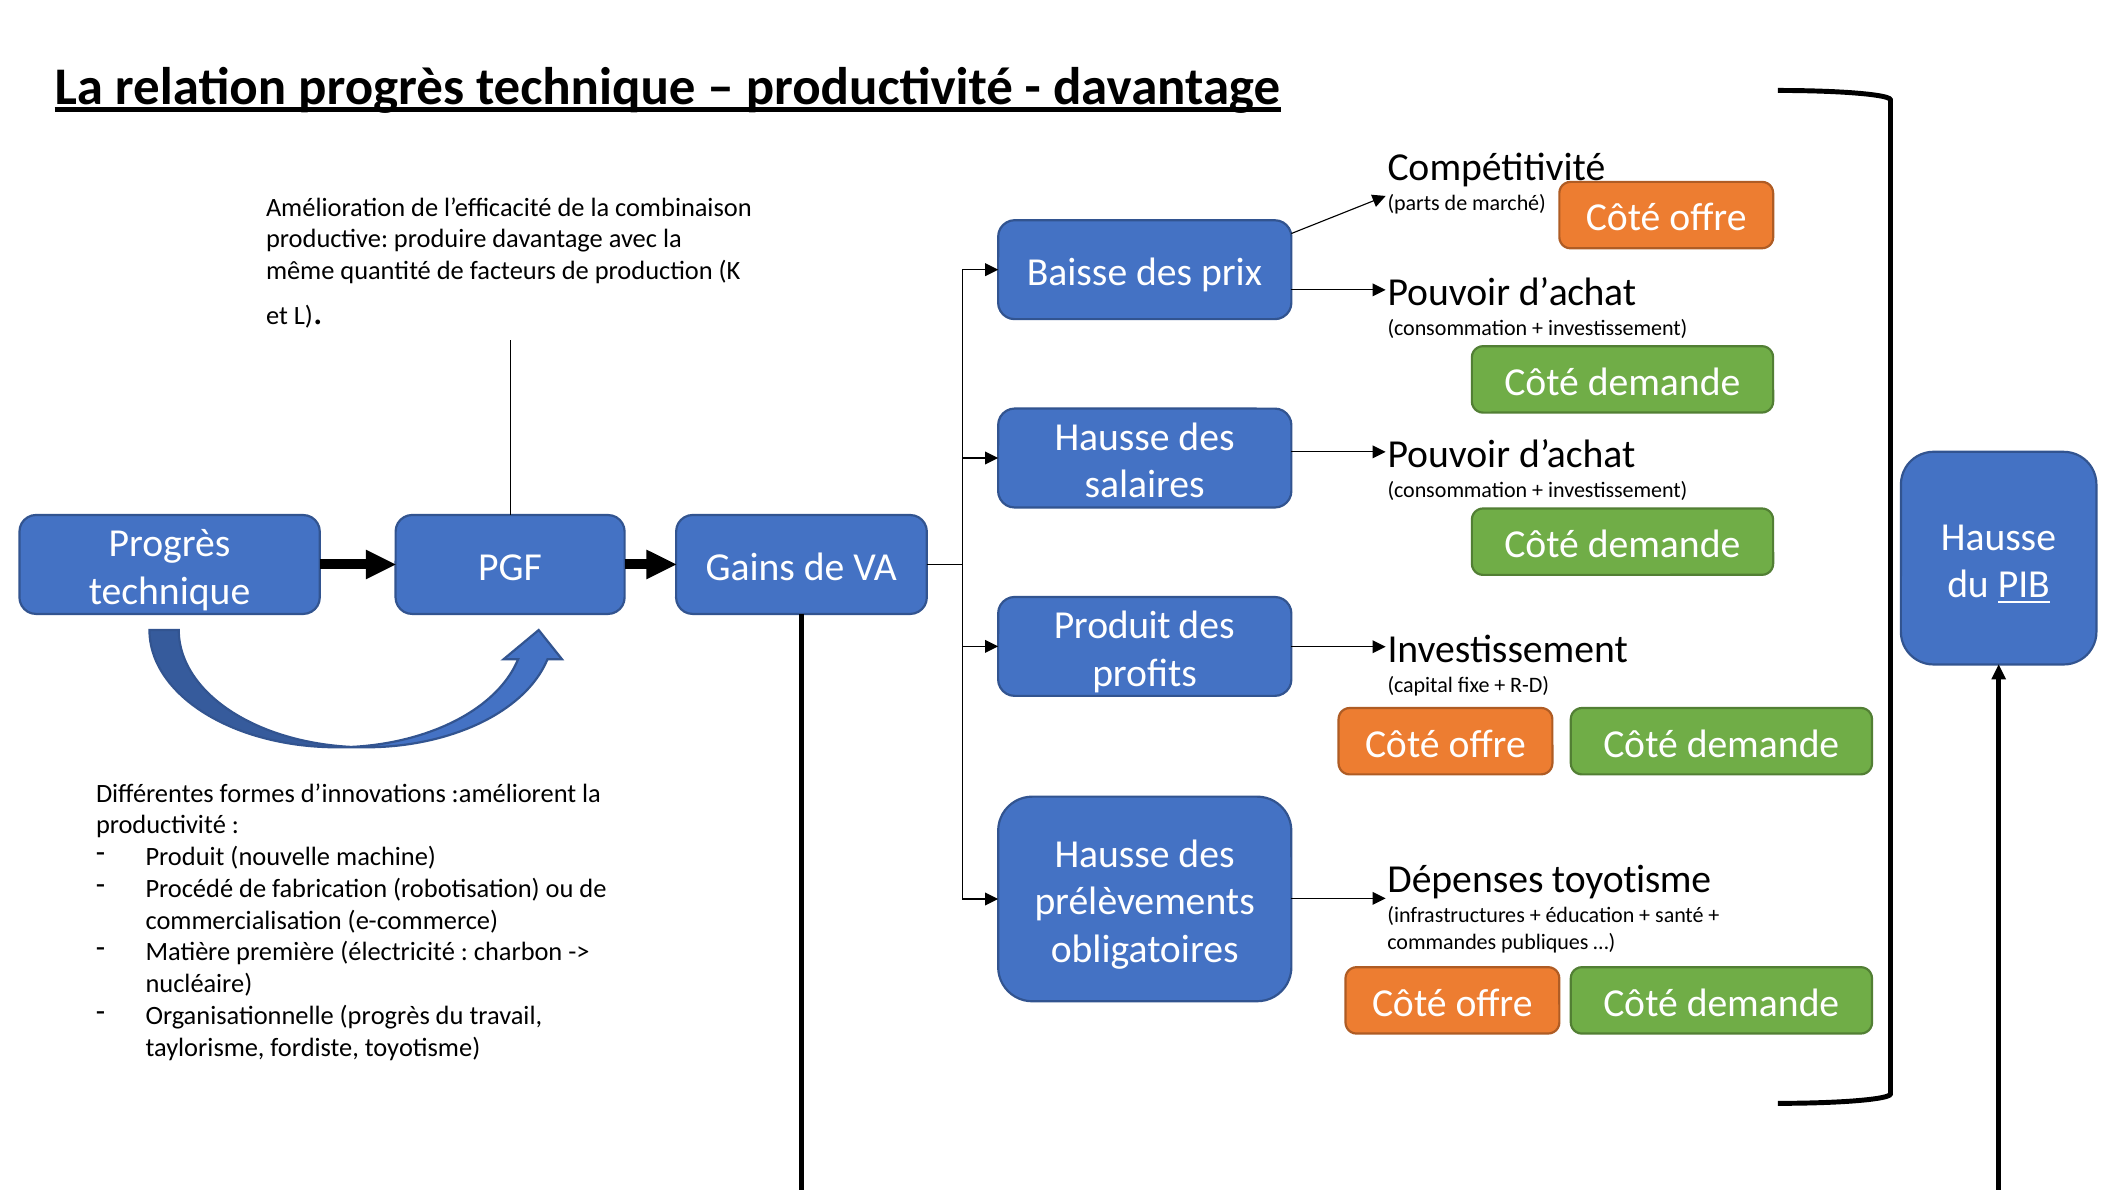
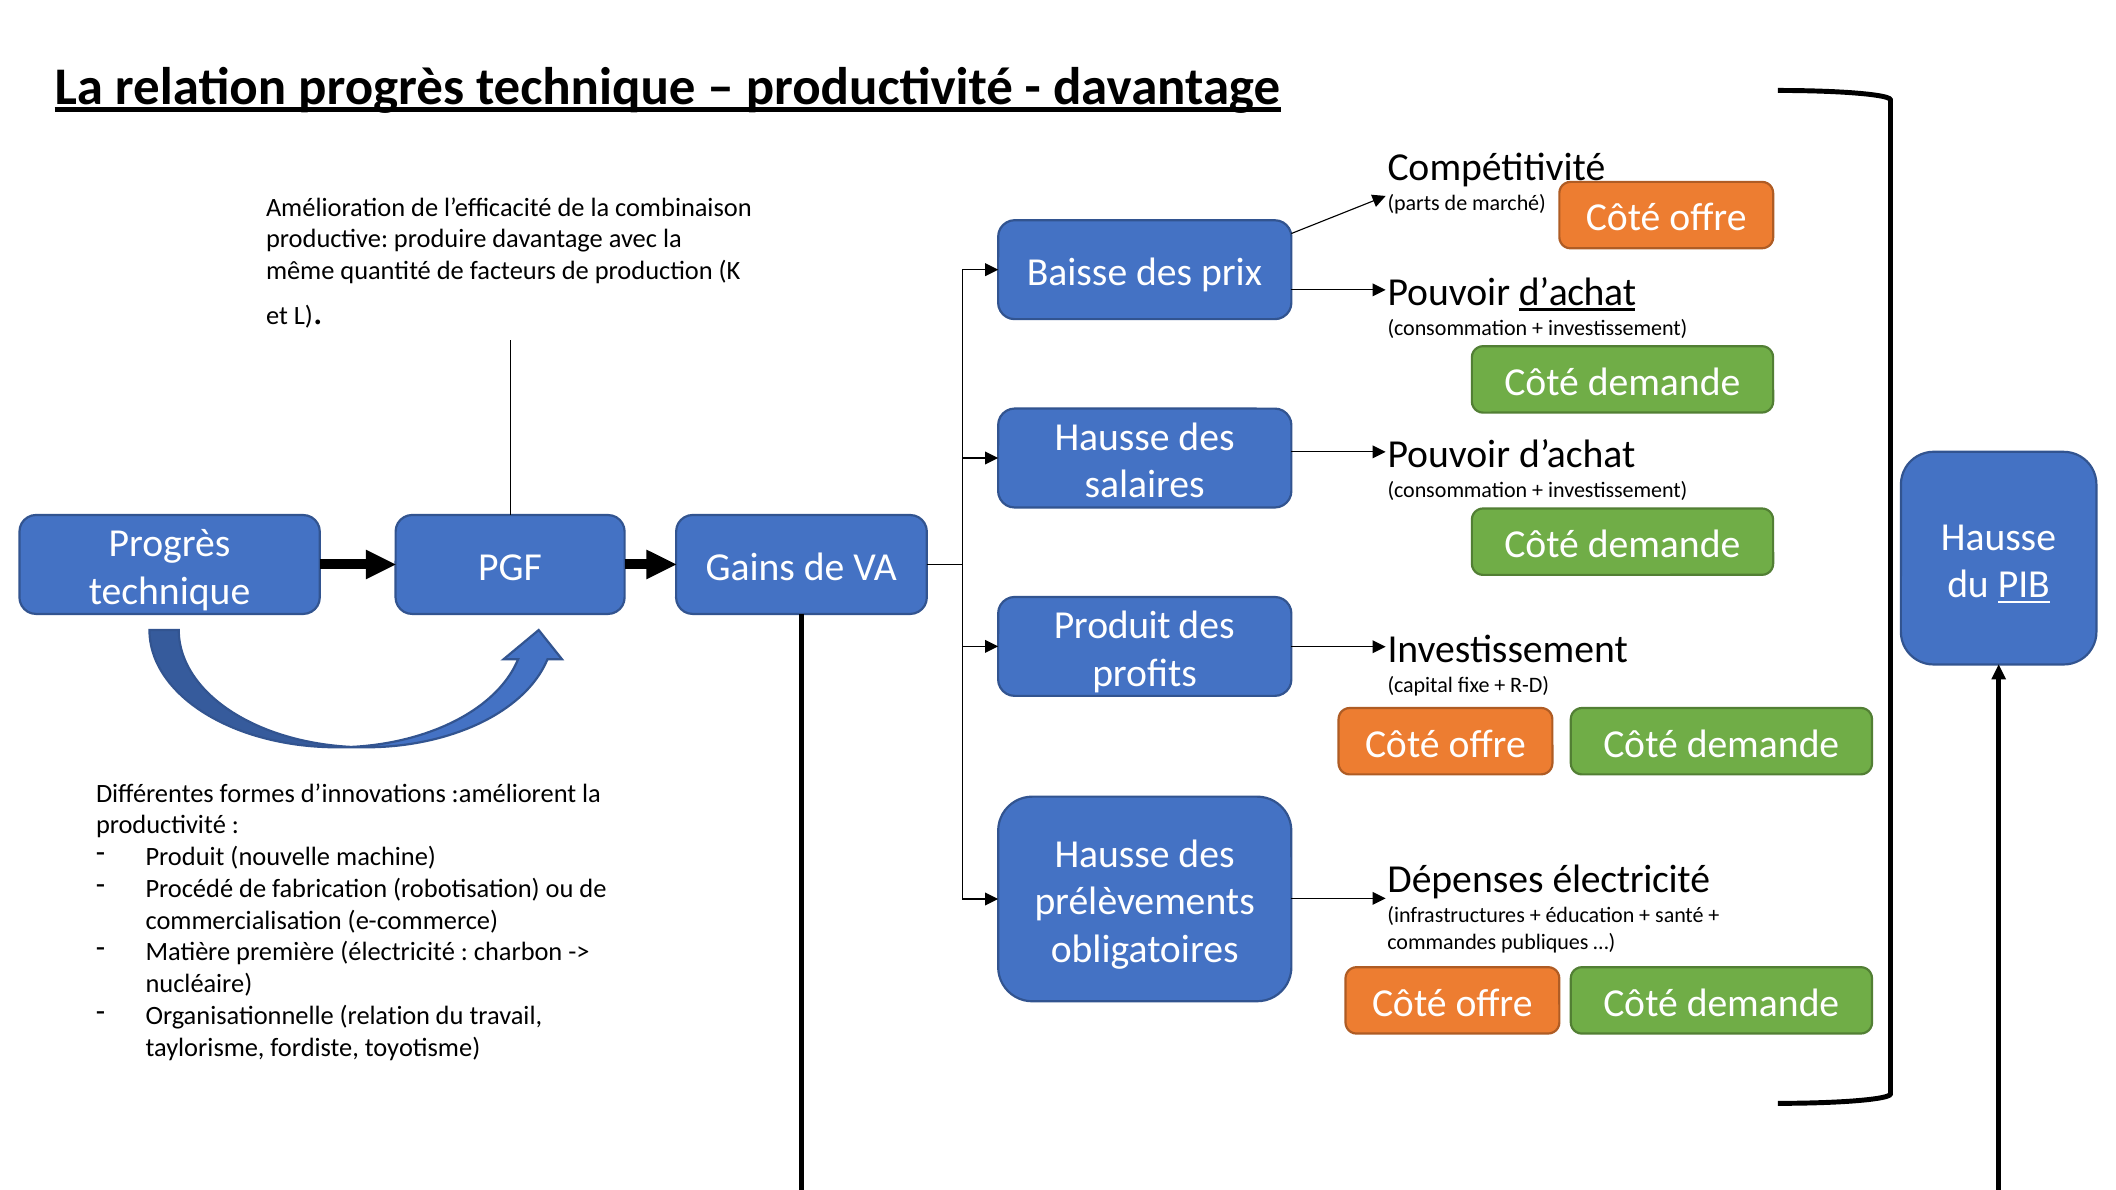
d’achat underline: none -> present (1577, 293)
Dépenses toyotisme: toyotisme -> électricité (1631, 880)
Organisationnelle progrès: progrès -> relation (385, 1016)
